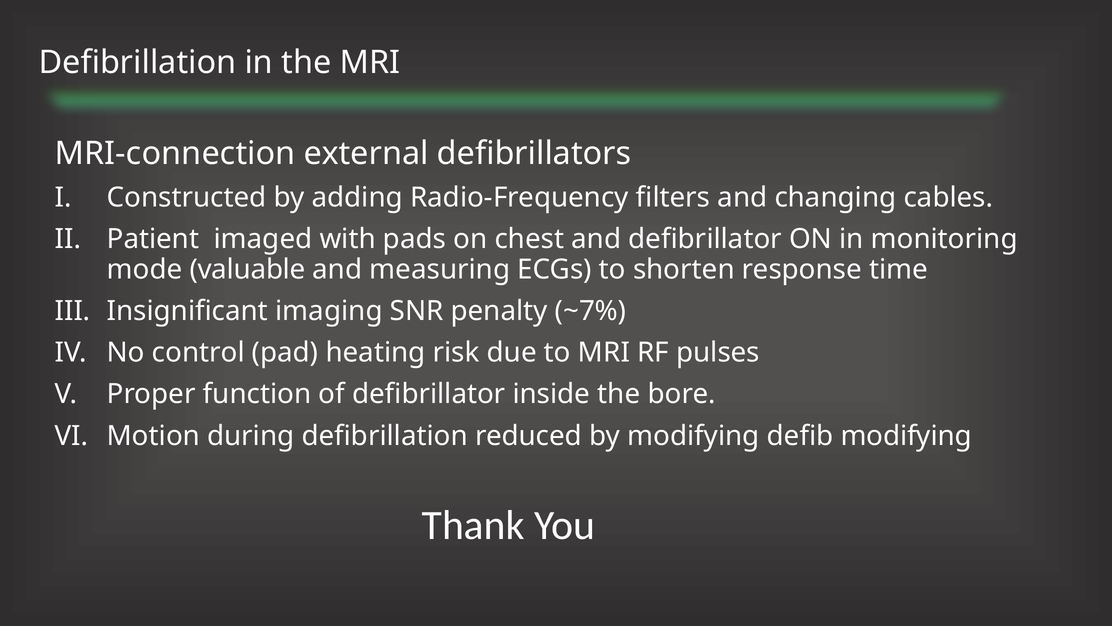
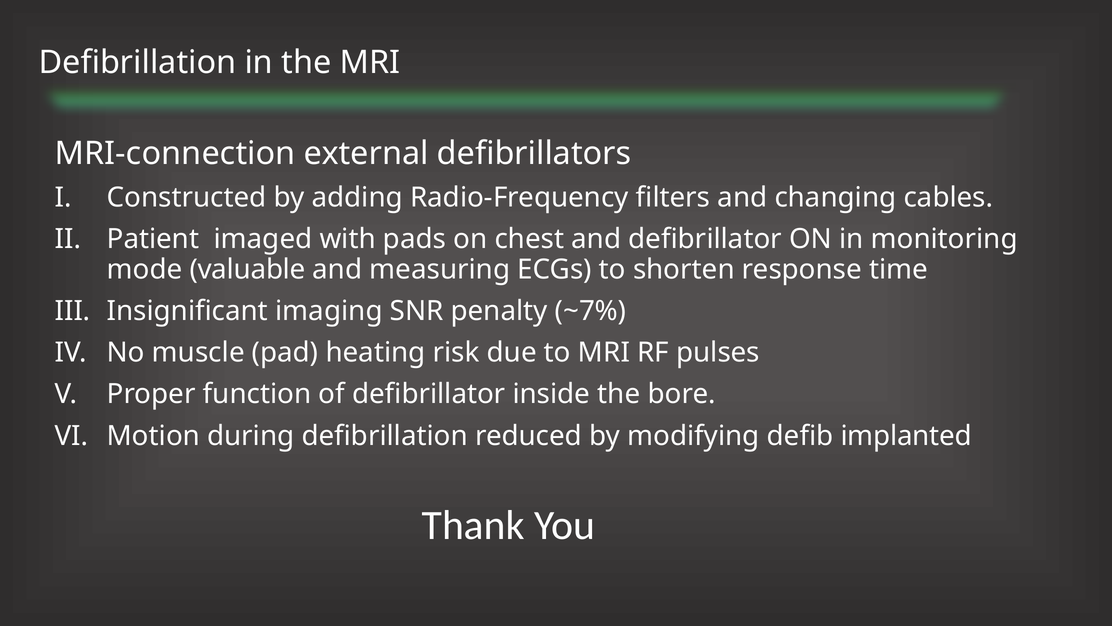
control: control -> muscle (198, 352)
defib modifying: modifying -> implanted (906, 436)
